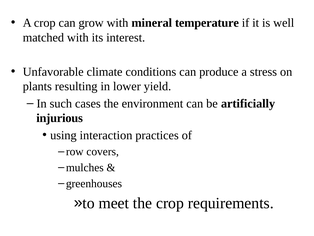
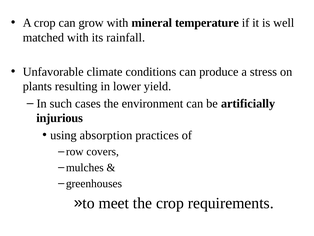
interest: interest -> rainfall (126, 37)
interaction: interaction -> absorption (106, 135)
